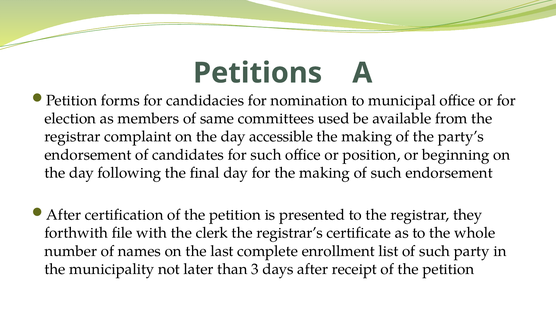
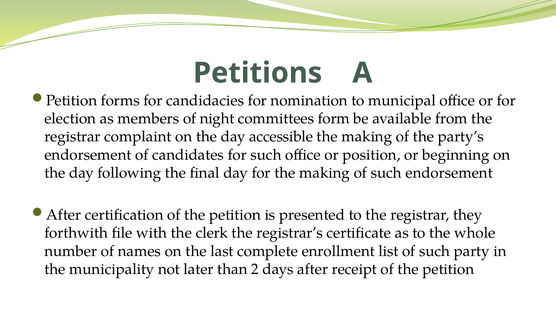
same: same -> night (217, 118)
used: used -> form (334, 118)
3: 3 -> 2 (255, 269)
